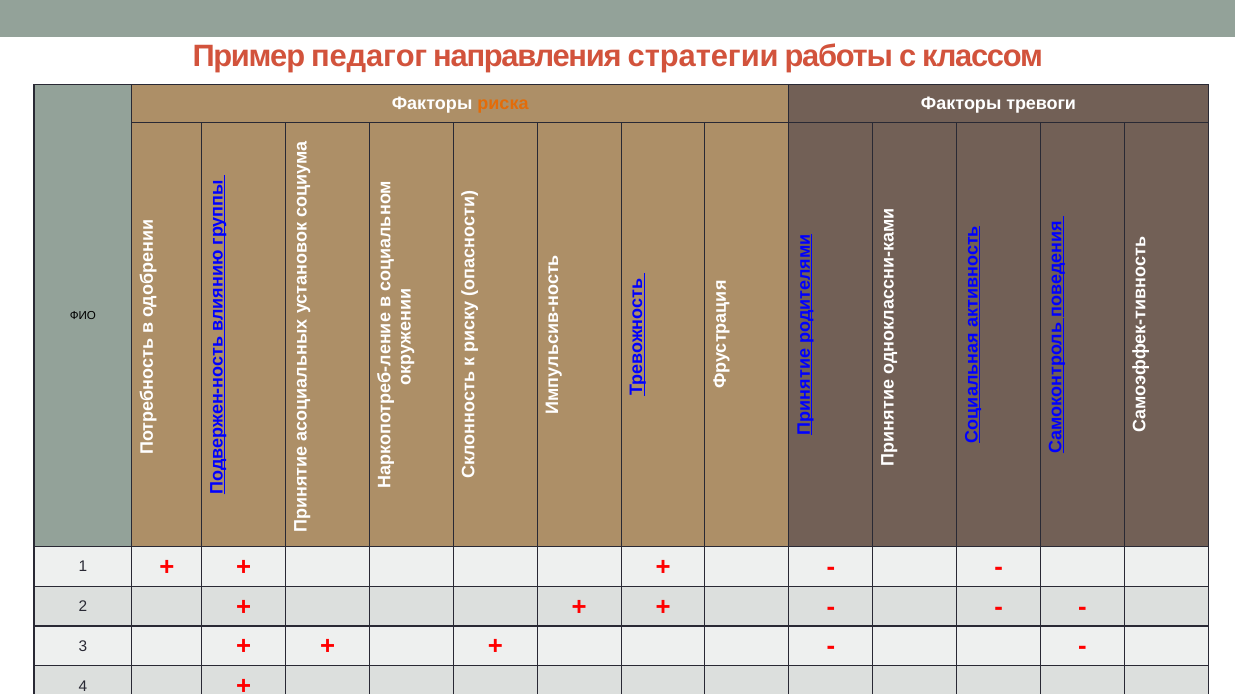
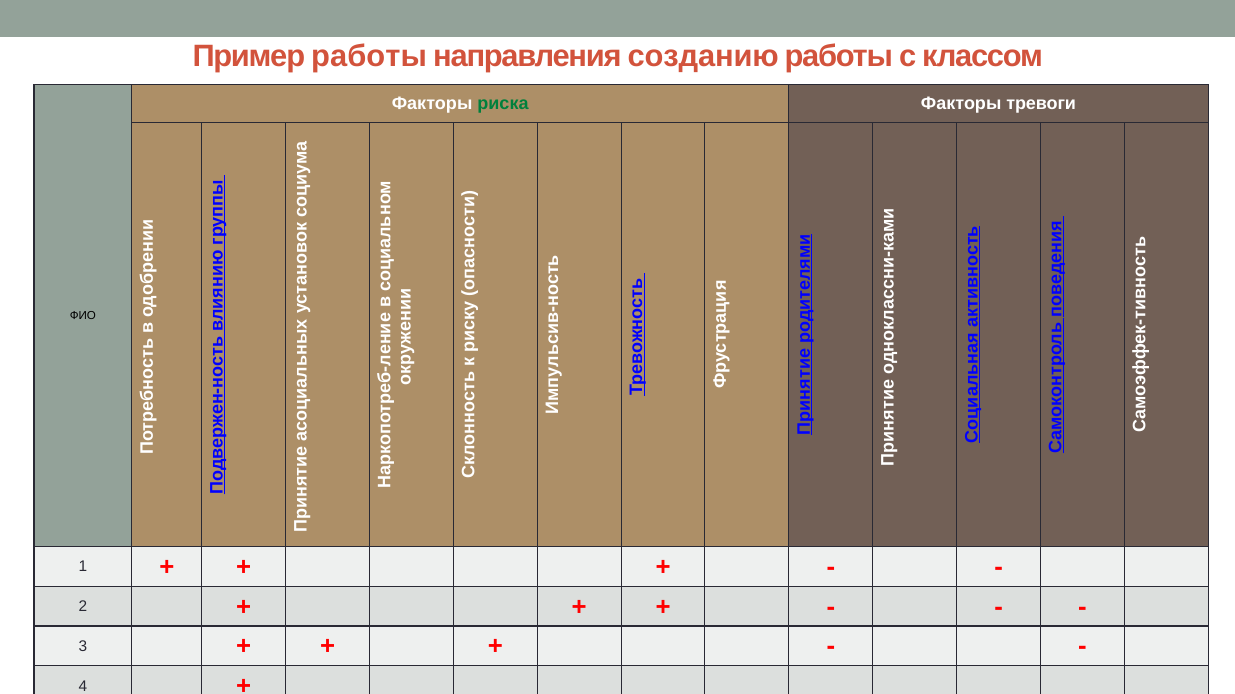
Пример педагог: педагог -> работы (369, 56)
стратегии: стратегии -> созданию (703, 56)
риска colour: orange -> green (503, 104)
